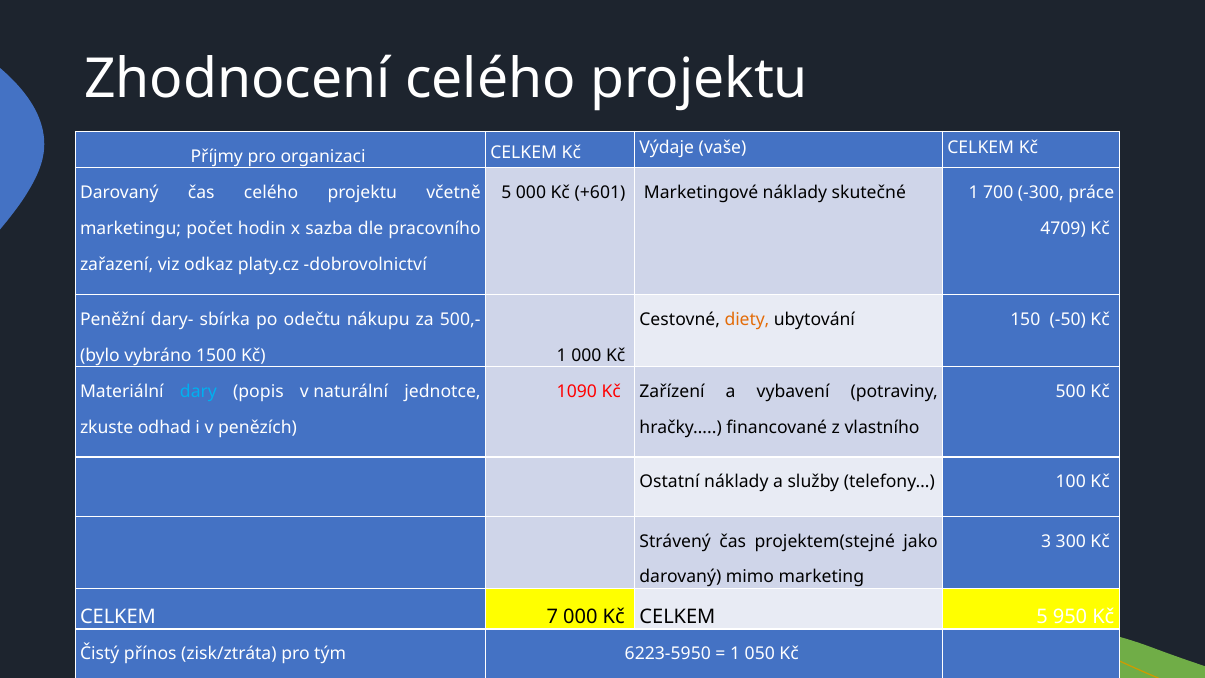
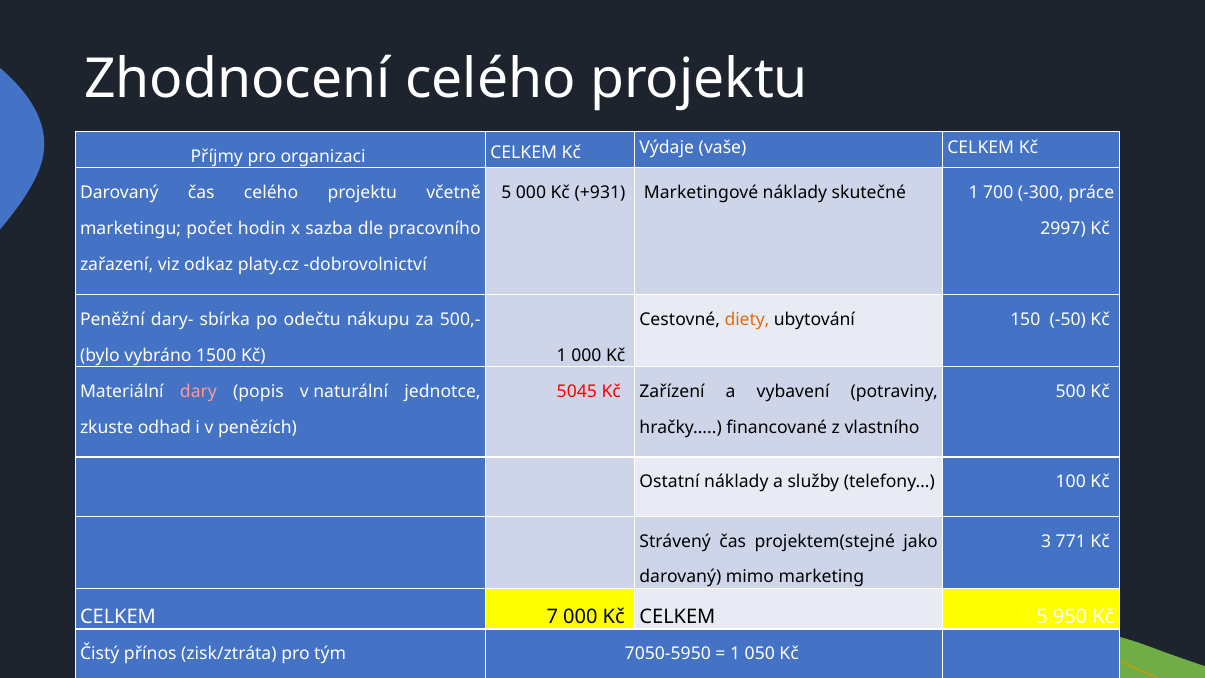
+601: +601 -> +931 (600, 192)
4709: 4709 -> 2997 (1063, 228)
dary colour: light blue -> pink (198, 391)
1090: 1090 -> 5045 (577, 391)
300: 300 -> 771 (1071, 541)
6223-5950: 6223-5950 -> 7050-5950 (668, 654)
